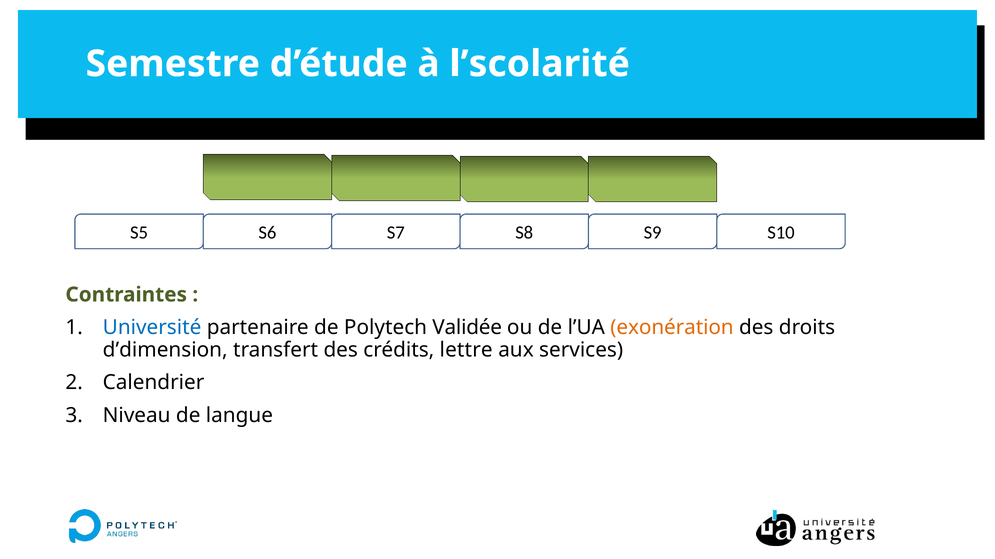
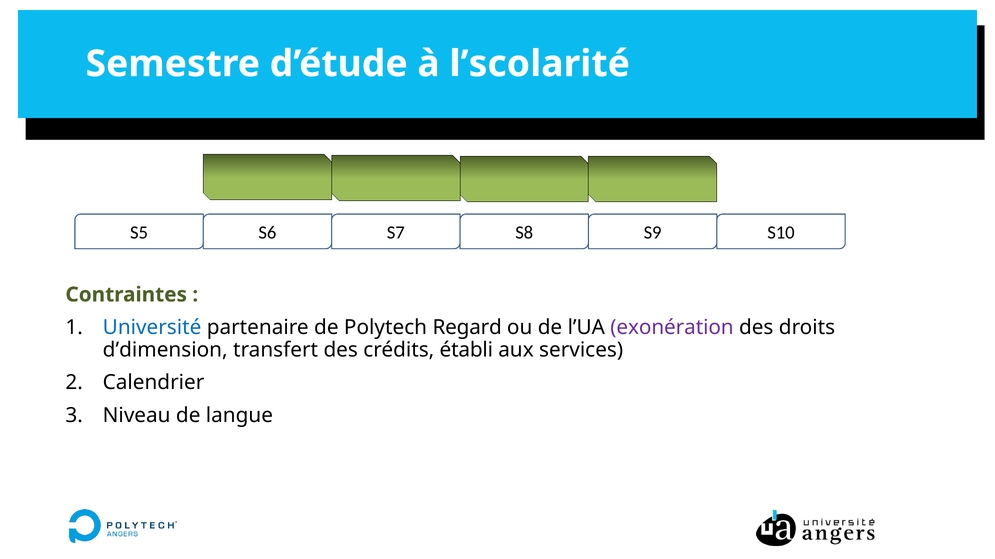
Validée: Validée -> Regard (467, 328)
exonération colour: orange -> purple (672, 328)
lettre: lettre -> établi (466, 350)
